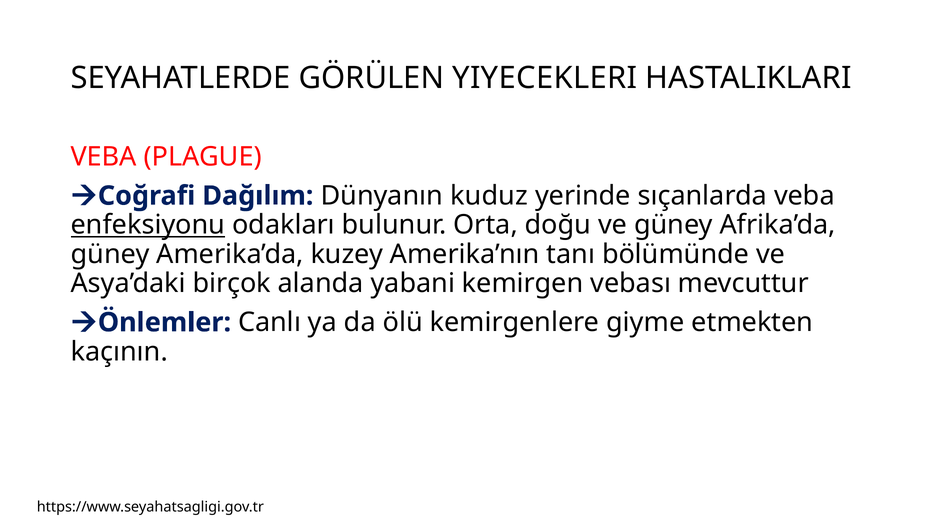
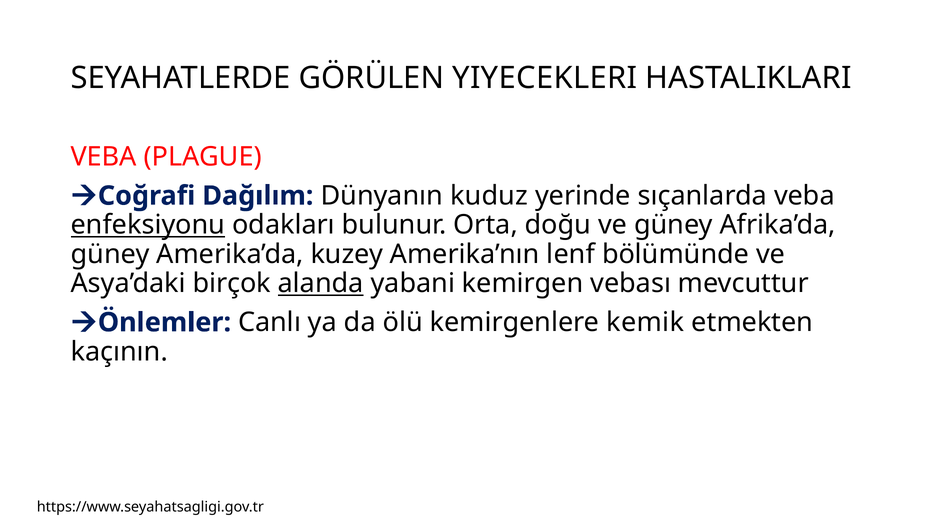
tanı: tanı -> lenf (571, 254)
alanda underline: none -> present (321, 284)
giyme: giyme -> kemik (645, 322)
